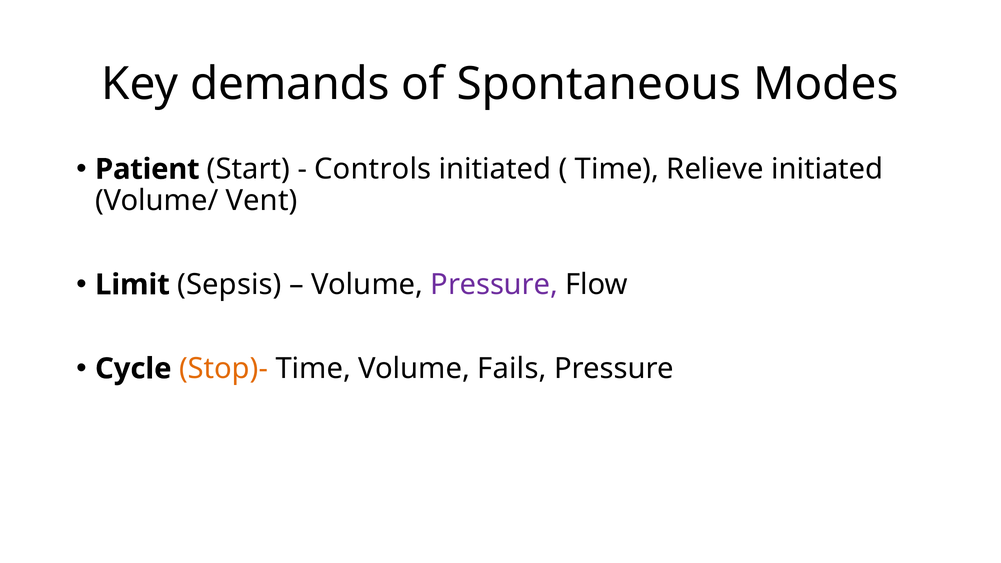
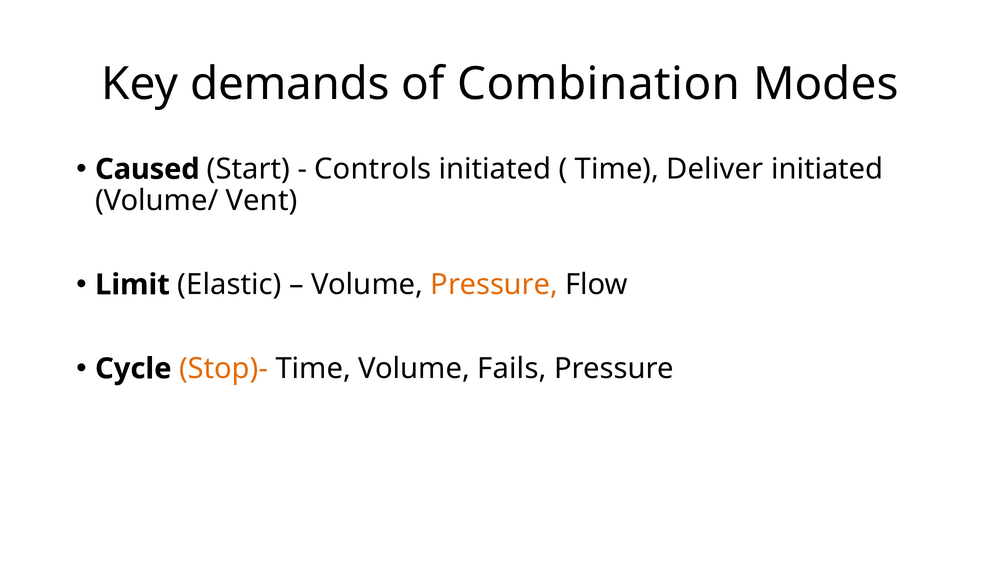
Spontaneous: Spontaneous -> Combination (599, 84)
Patient: Patient -> Caused (147, 169)
Relieve: Relieve -> Deliver (715, 169)
Sepsis: Sepsis -> Elastic (230, 285)
Pressure colour: purple -> orange (494, 285)
